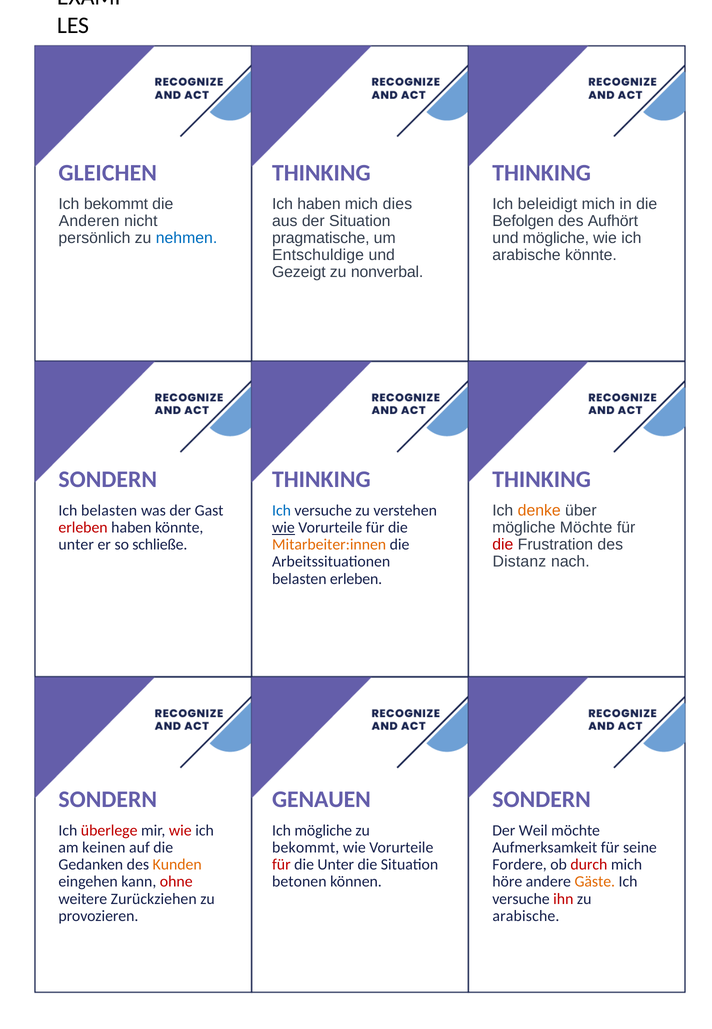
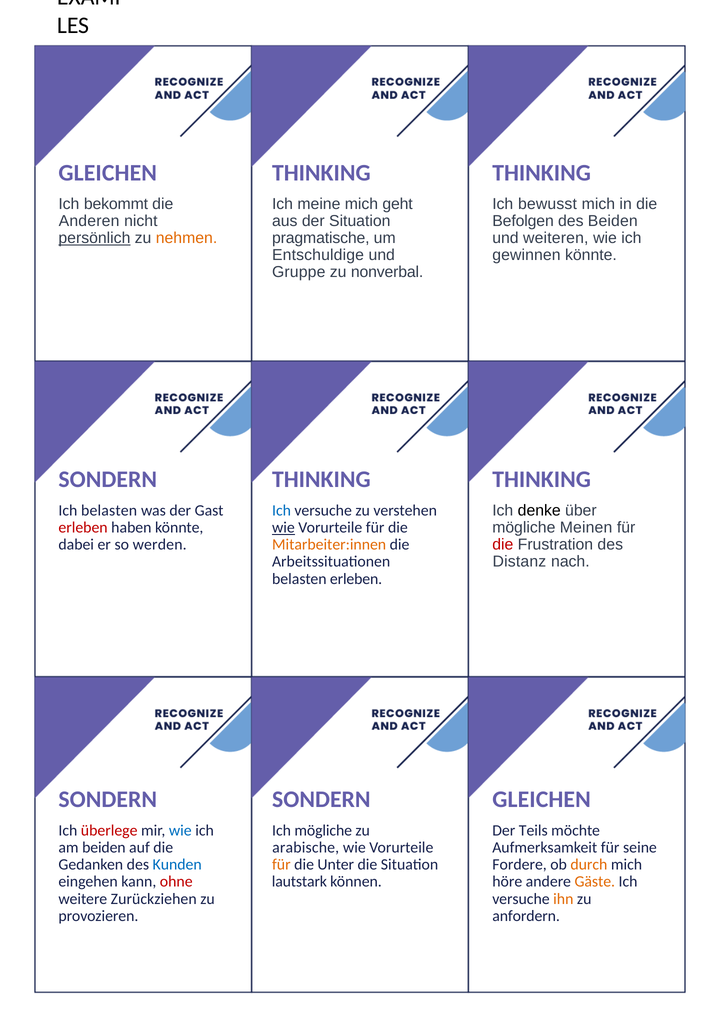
Ich haben: haben -> meine (319, 204)
dies: dies -> geht (398, 204)
beleidigt: beleidigt -> bewusst (547, 204)
des Aufhört: Aufhört -> Beiden (613, 221)
persönlich underline: none -> present (94, 238)
nehmen colour: blue -> orange (187, 238)
und mögliche: mögliche -> weiteren (556, 238)
arabische: arabische -> gewinnen (526, 255)
Gezeigt: Gezeigt -> Gruppe (299, 272)
denke colour: orange -> black (539, 510)
mögliche Möchte: Möchte -> Meinen (586, 527)
unter: unter -> dabei (76, 544)
schließe: schließe -> werden (160, 544)
GENAUEN: GENAUEN -> SONDERN (321, 799)
SONDERN: SONDERN -> GLEICHEN (542, 799)
wie colour: red -> blue (180, 830)
Weil: Weil -> Teils (533, 830)
am keinen: keinen -> beiden (104, 847)
bekommt: bekommt -> arabische (306, 847)
Kunden colour: orange -> blue (177, 864)
für colour: red -> orange (281, 864)
durch colour: red -> orange (589, 864)
betonen: betonen -> lautstark (299, 881)
ihn colour: red -> orange (563, 898)
arabische: arabische -> anfordern (526, 915)
